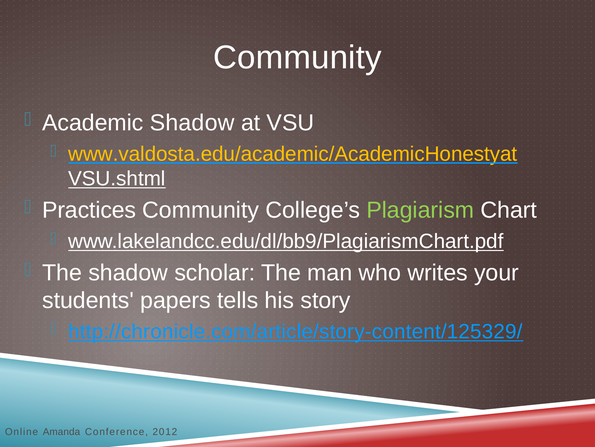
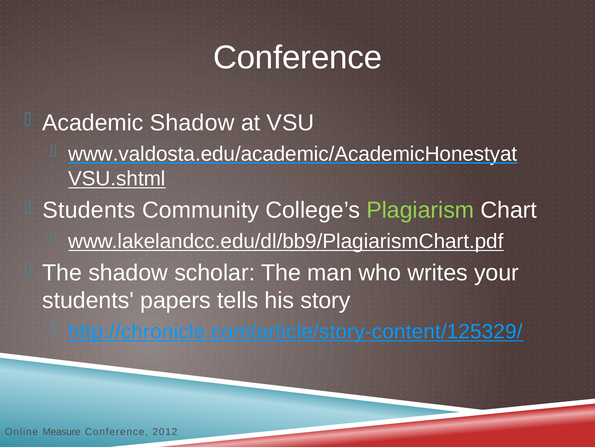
Community: Community -> Conference (298, 57)
www.valdosta.edu/academic/AcademicHonestyat colour: yellow -> white (293, 154)
Practices: Practices -> Students (89, 210)
Amanda: Amanda -> Measure (62, 431)
